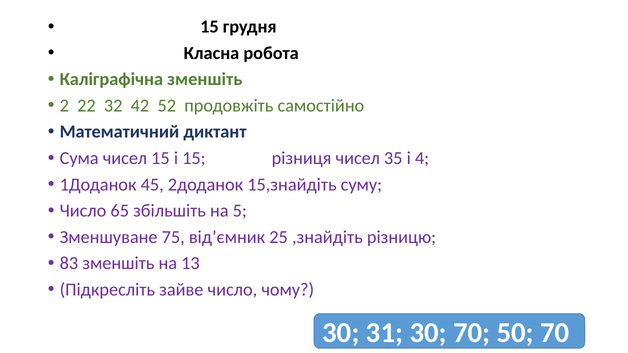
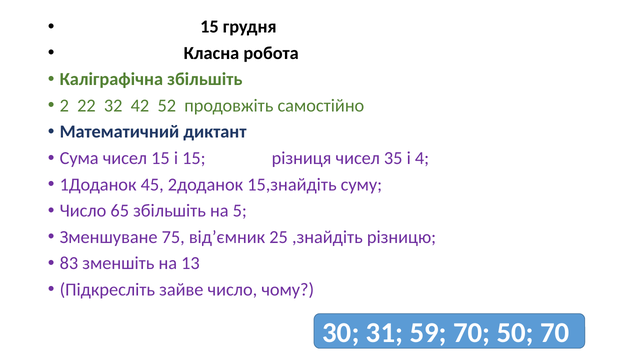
Каліграфічна зменшіть: зменшіть -> збільшіть (205, 79)
31 30: 30 -> 59 (428, 333)
